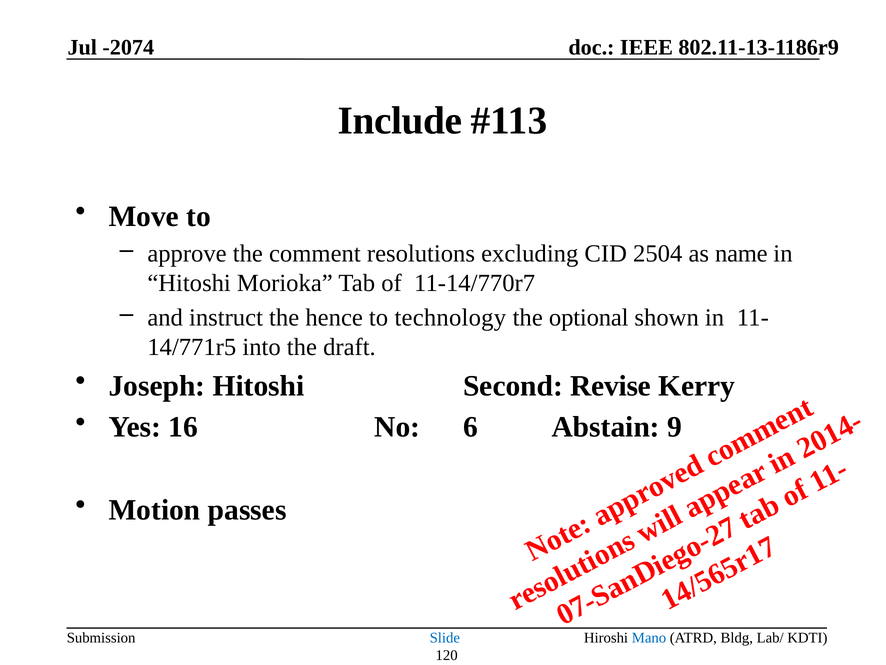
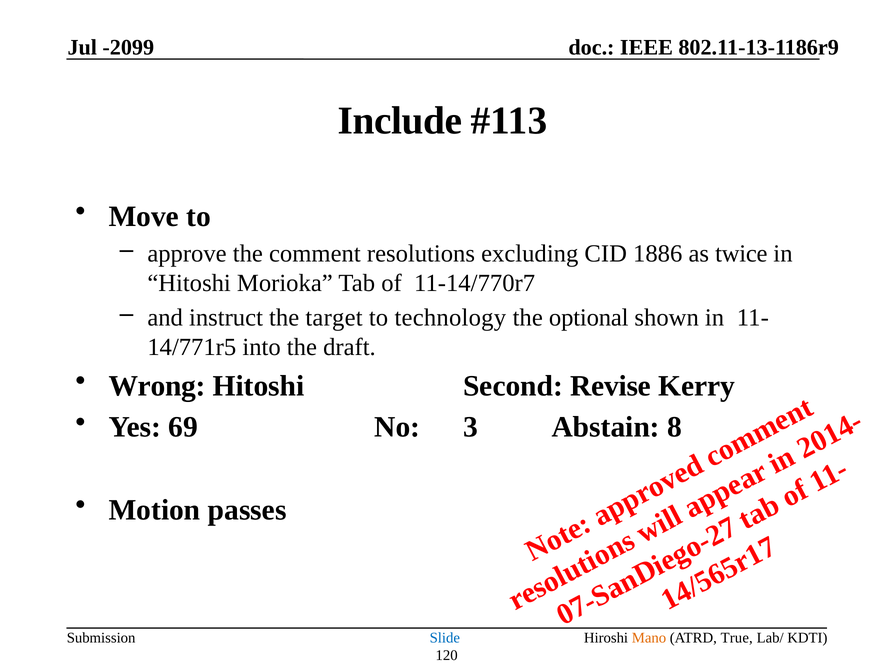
-2074: -2074 -> -2099 (128, 47)
2504: 2504 -> 1886 (658, 253)
name: name -> twice (741, 253)
hence: hence -> target (334, 317)
Joseph: Joseph -> Wrong (157, 386)
16: 16 -> 69 (183, 427)
No 6: 6 -> 3 (470, 427)
9: 9 -> 8 (675, 427)
Mano colour: blue -> orange (649, 637)
Bldg: Bldg -> True (737, 637)
